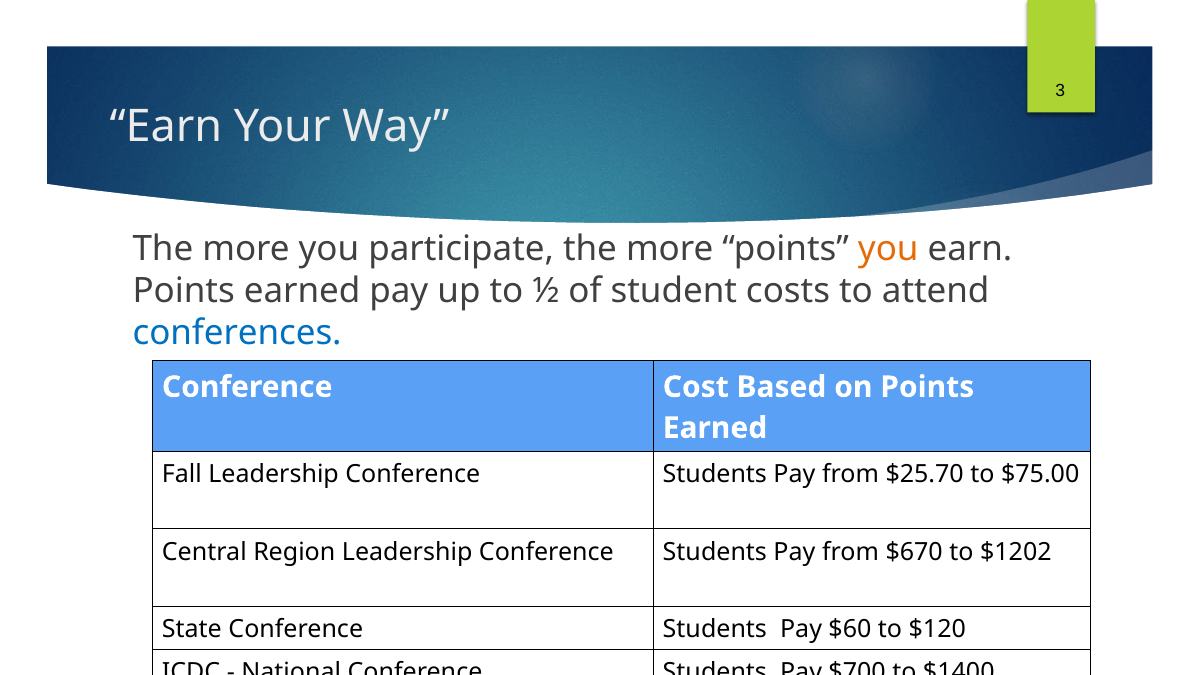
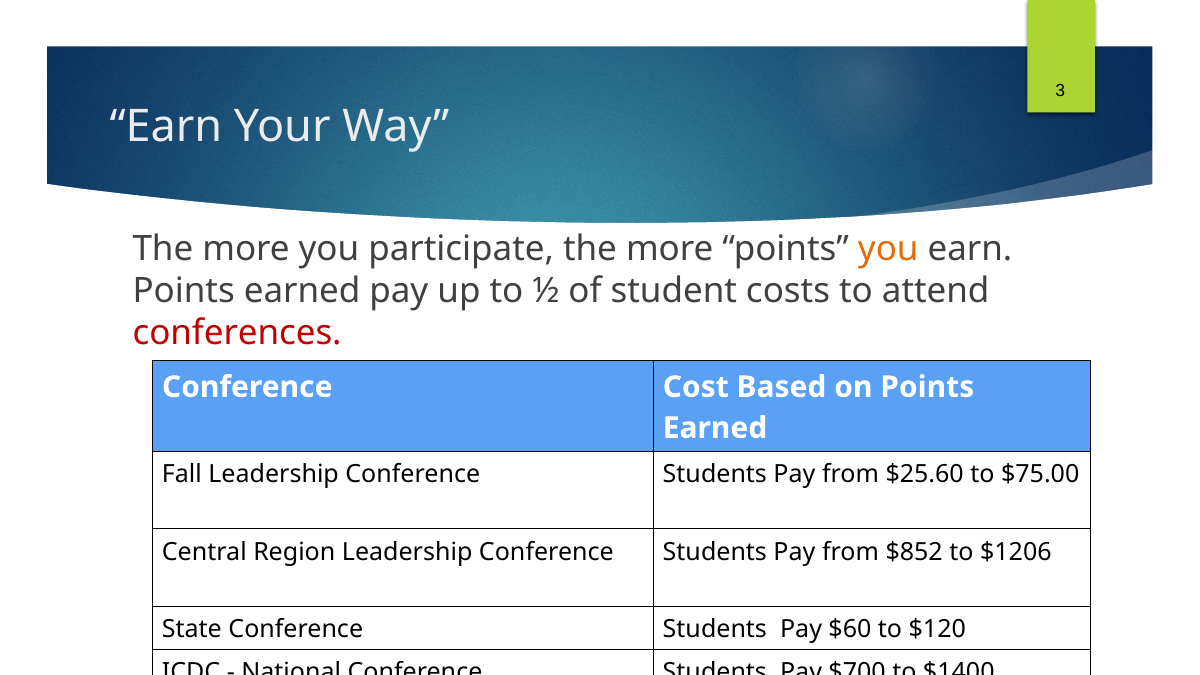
conferences colour: blue -> red (237, 333)
$25.70: $25.70 -> $25.60 (925, 474)
$670: $670 -> $852 (914, 552)
$1202: $1202 -> $1206 (1016, 552)
